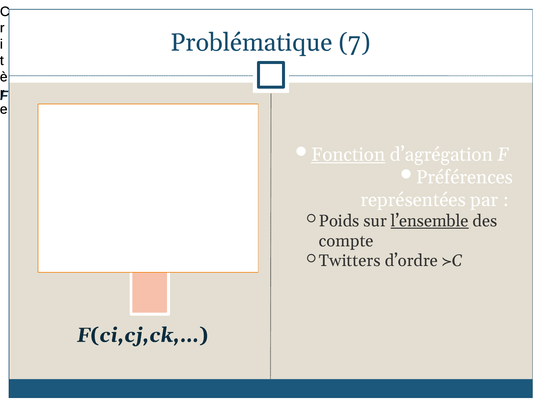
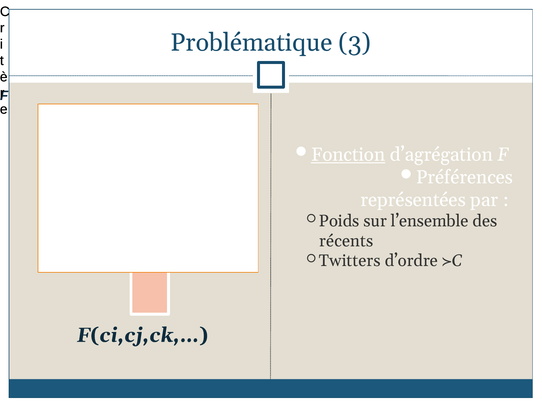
7: 7 -> 3 (355, 43)
l’ensemble underline: present -> none (430, 221)
compte: compte -> récents (346, 241)
